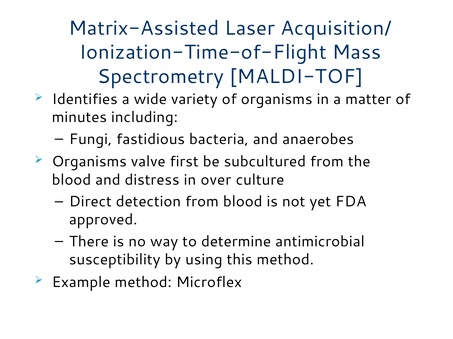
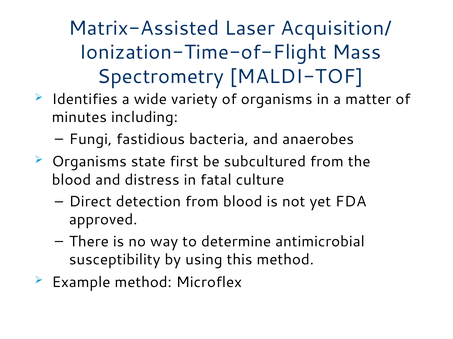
valve: valve -> state (148, 162)
over: over -> fatal (216, 180)
